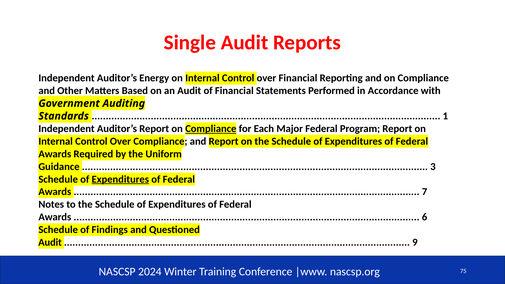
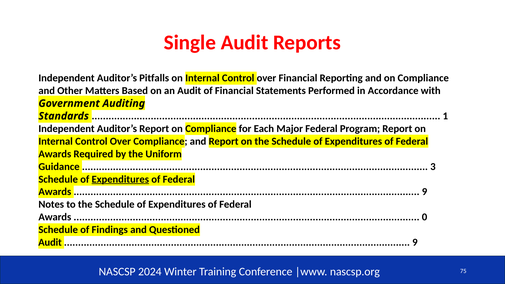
Energy: Energy -> Pitfalls (154, 78)
Compliance underline: present -> none (211, 129)
7: 7 -> 9 (425, 192)
6: 6 -> 0 (425, 217)
